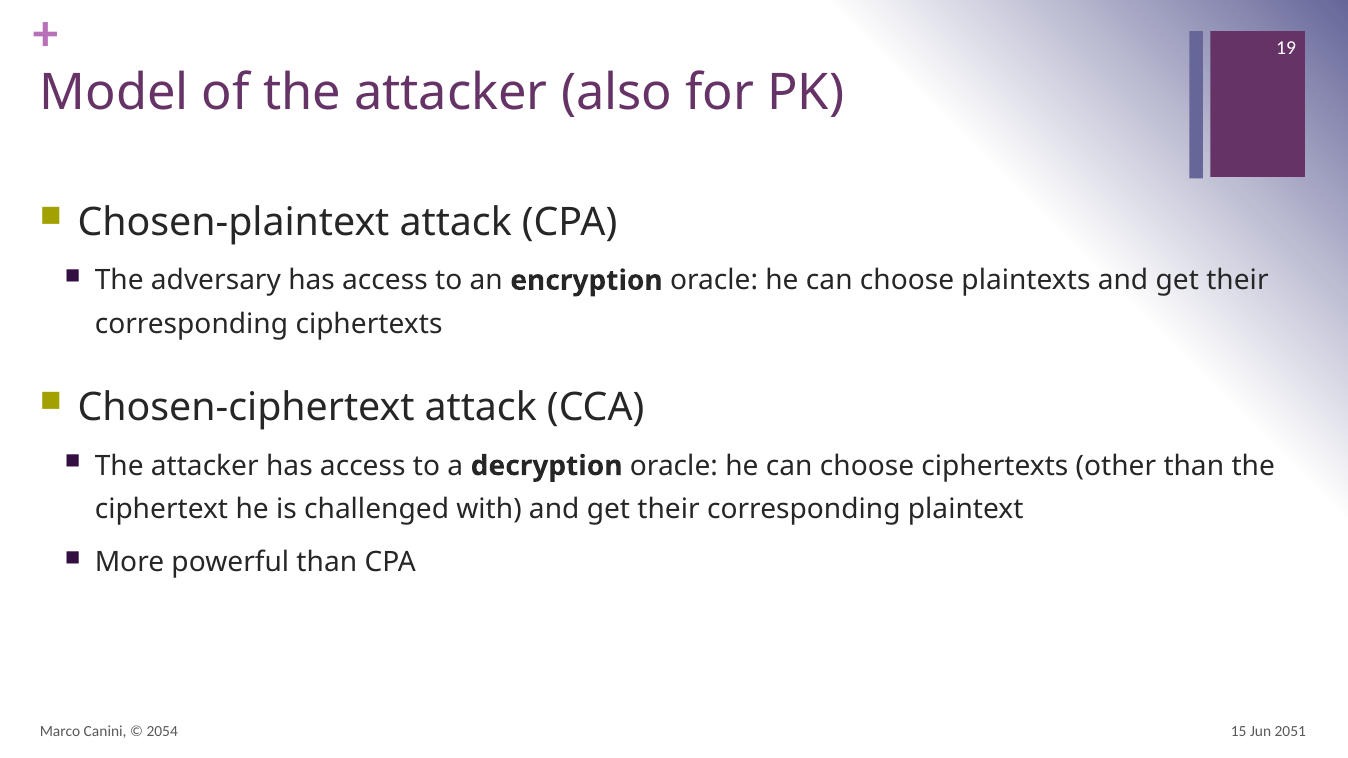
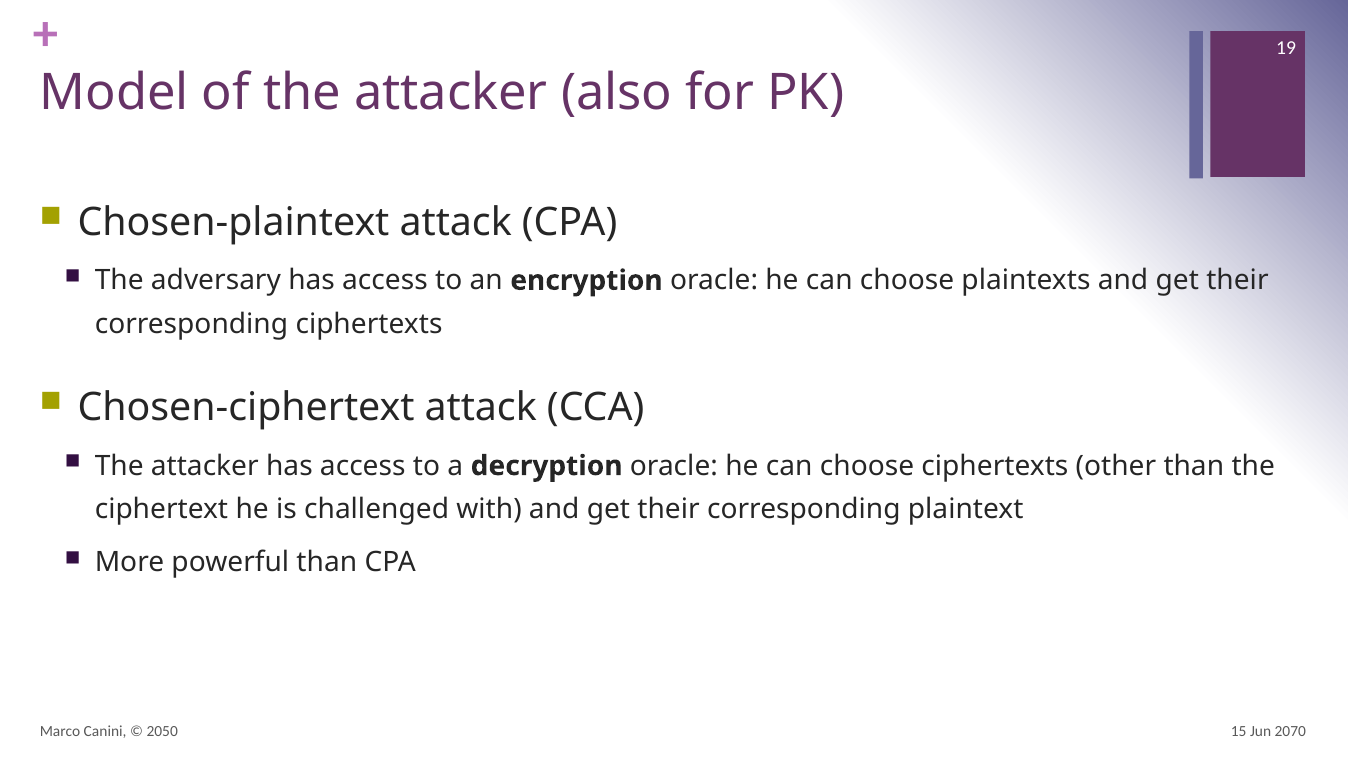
2054: 2054 -> 2050 (162, 731)
2051: 2051 -> 2070 (1290, 731)
